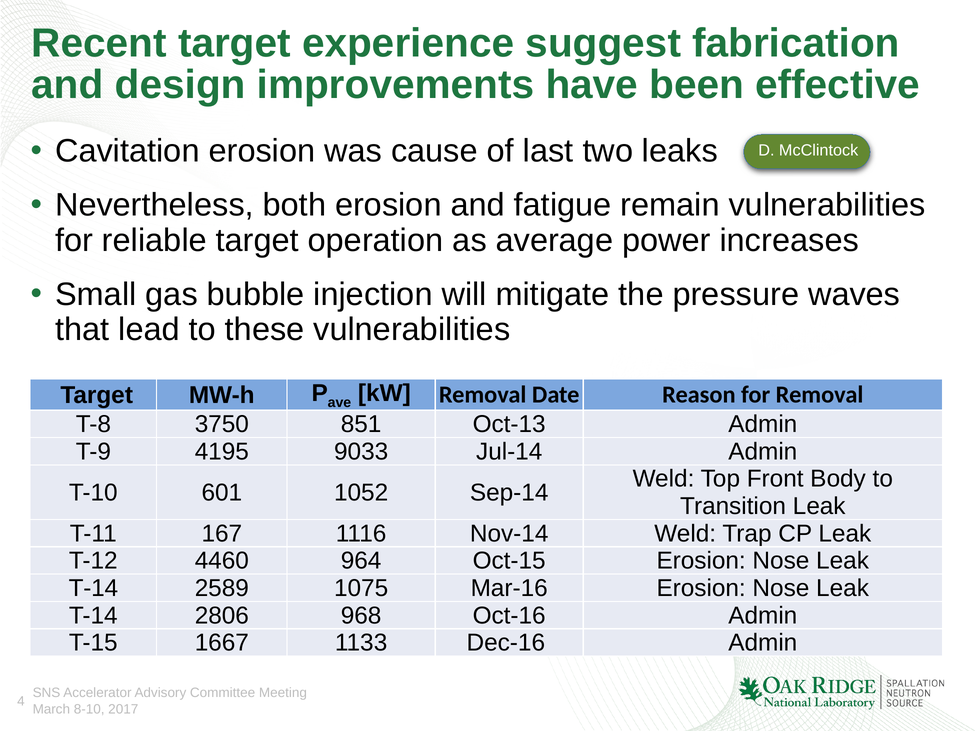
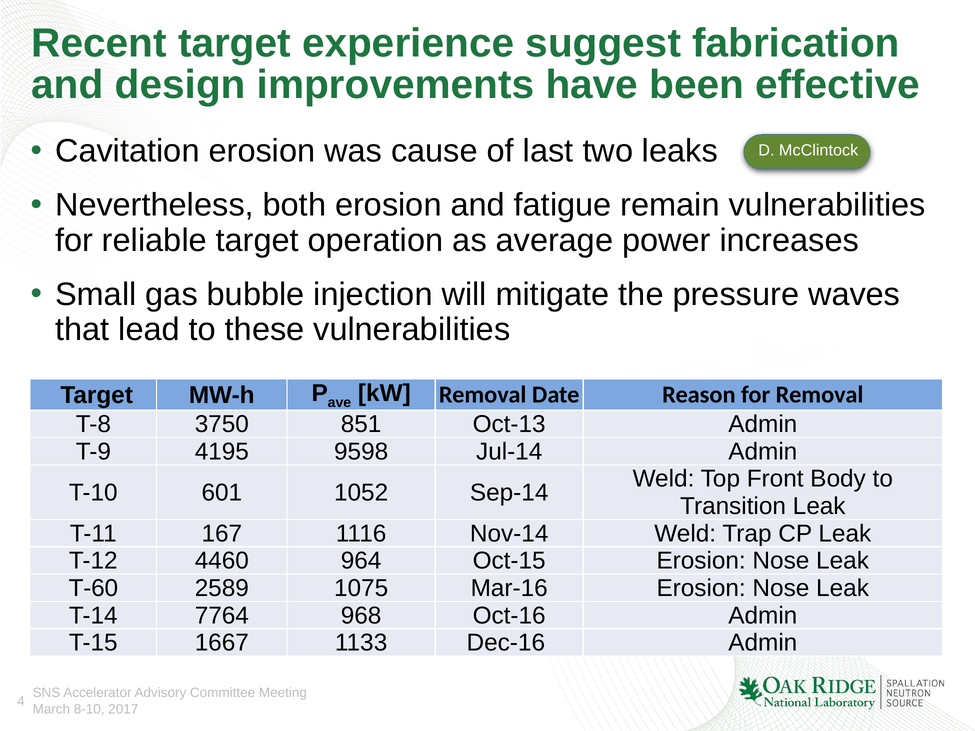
9033: 9033 -> 9598 (361, 452)
T-14: T-14 -> T-60 (93, 588)
2806: 2806 -> 7764 (222, 616)
